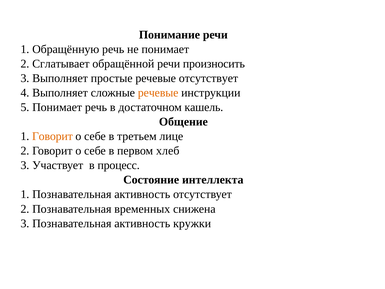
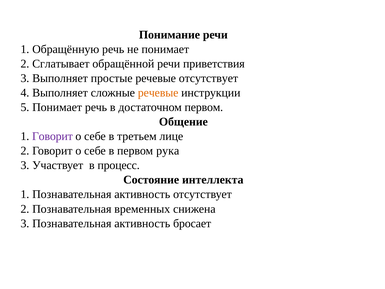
произносить: произносить -> приветствия (214, 64)
достаточном кашель: кашель -> первом (204, 107)
Говорит colour: orange -> purple (52, 136)
хлеб: хлеб -> рука (168, 151)
кружки: кружки -> бросает (192, 223)
